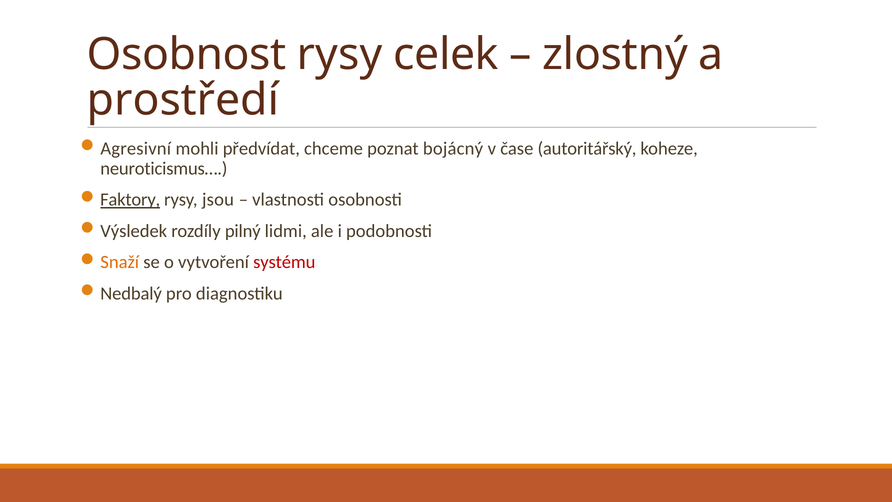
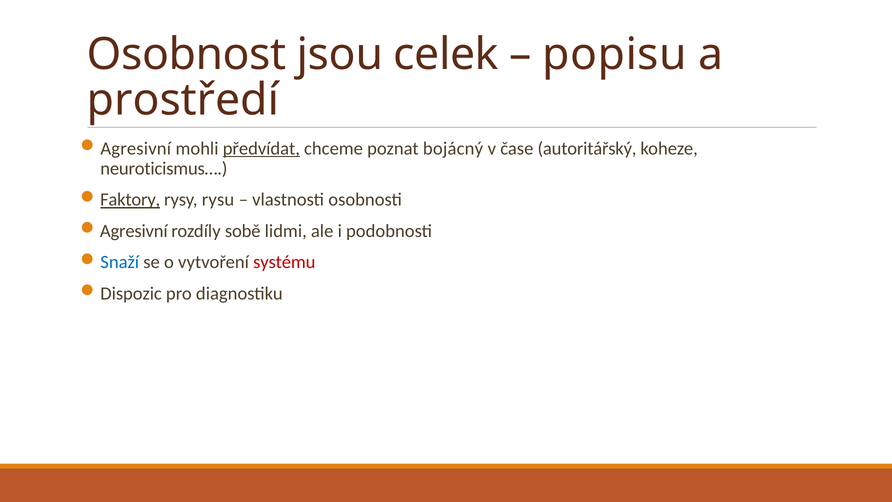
Osobnost rysy: rysy -> jsou (340, 54)
zlostný: zlostný -> popisu (615, 54)
předvídat underline: none -> present (261, 148)
jsou: jsou -> rysu (218, 200)
Výsledek: Výsledek -> Agresivní (134, 231)
pilný: pilný -> sobě (243, 231)
Snaží colour: orange -> blue (120, 262)
Nedbalý: Nedbalý -> Dispozic (131, 293)
